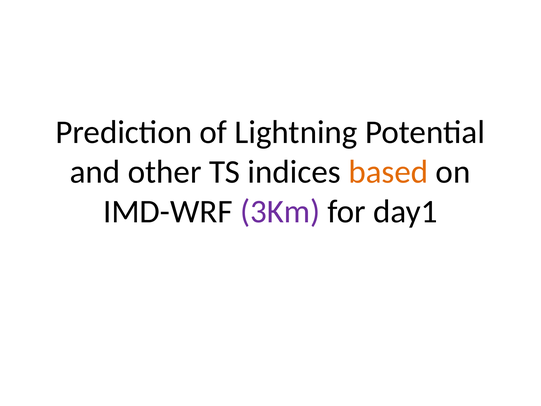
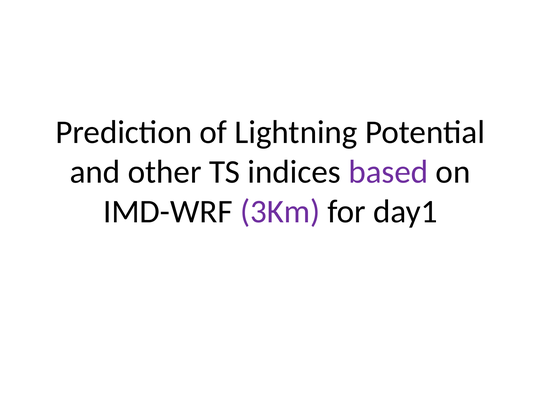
based colour: orange -> purple (388, 172)
